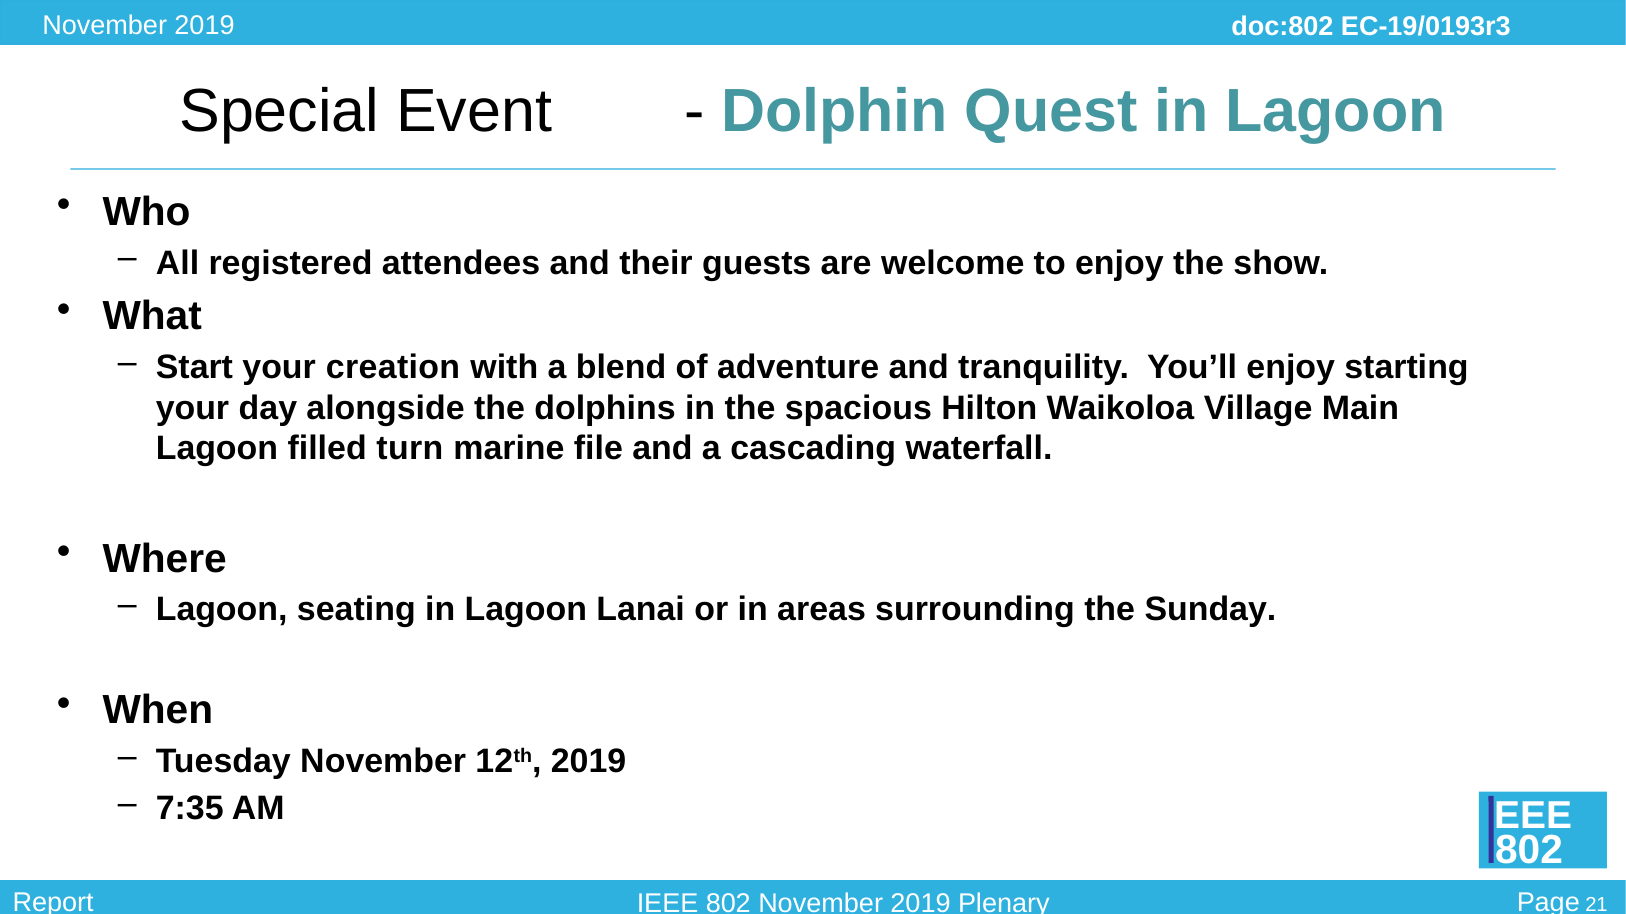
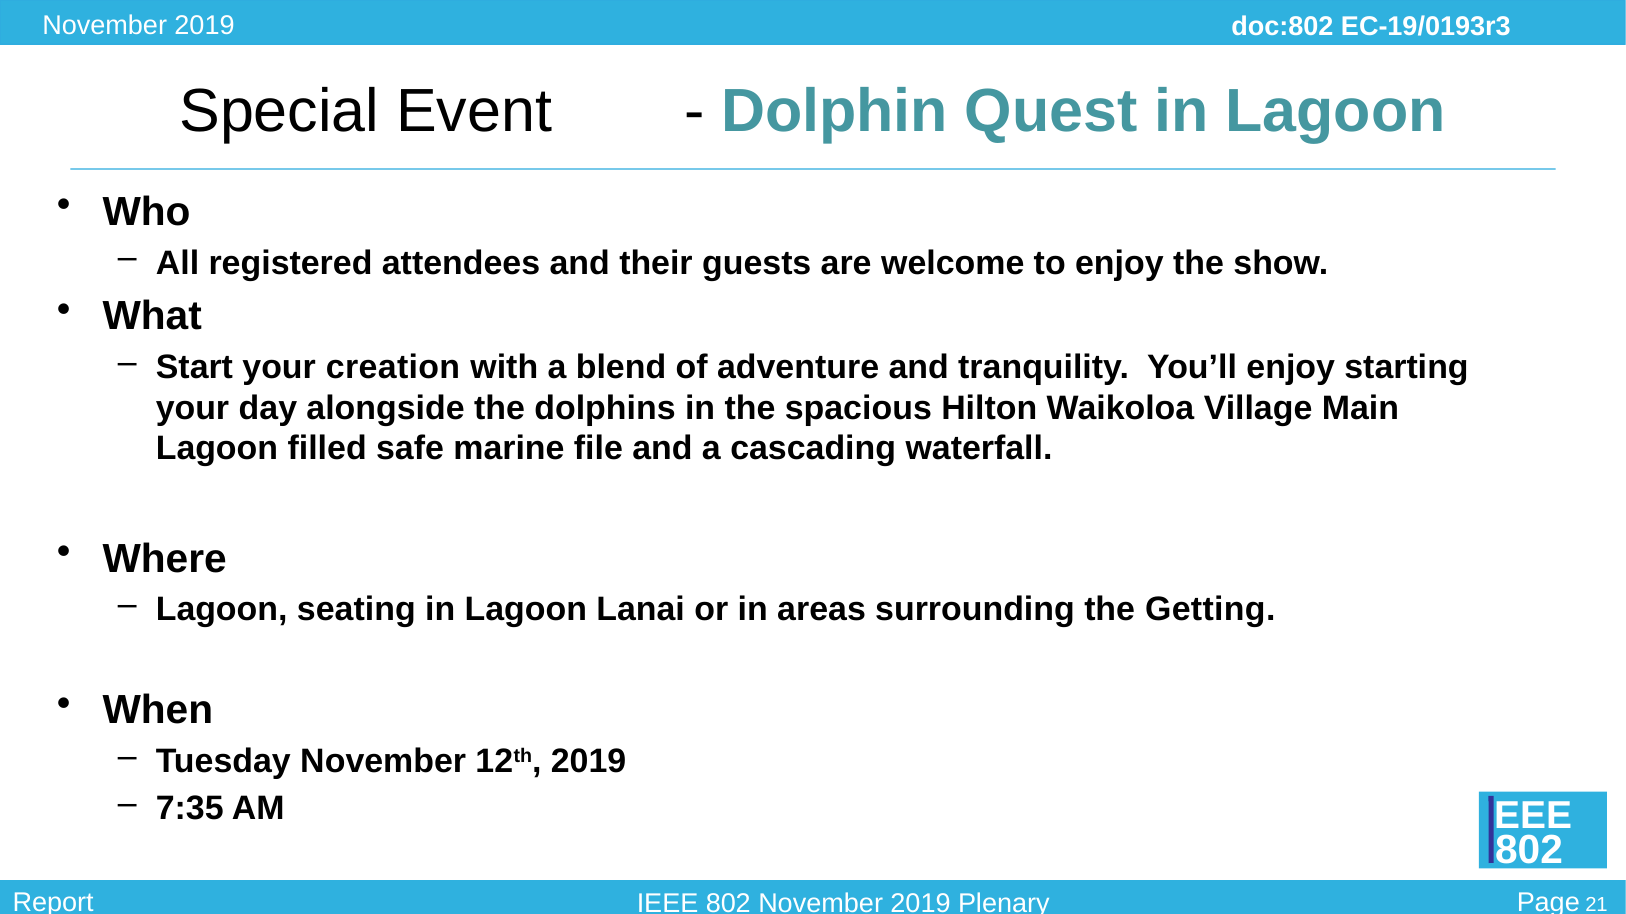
turn: turn -> safe (410, 449)
Sunday: Sunday -> Getting (1210, 610)
